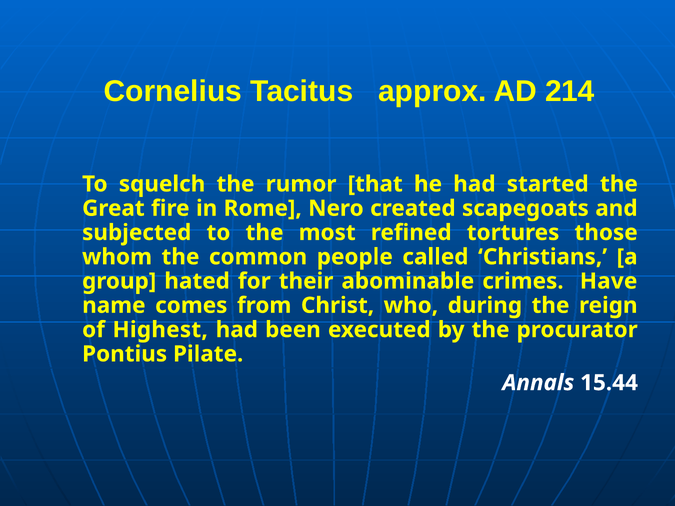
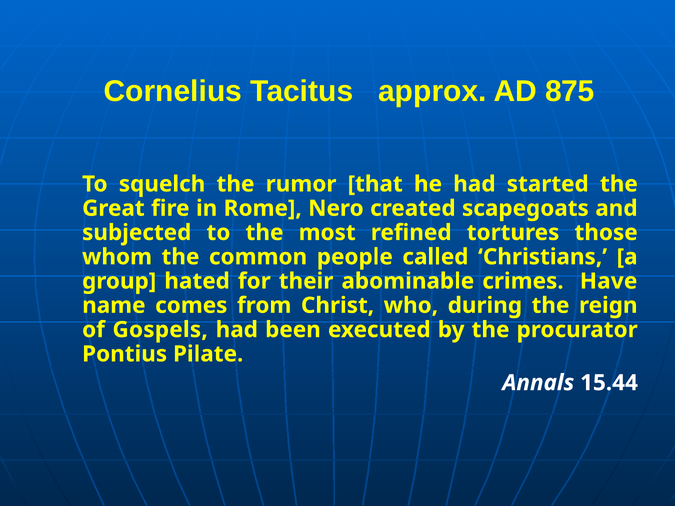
214: 214 -> 875 (570, 91)
Highest: Highest -> Gospels (160, 330)
